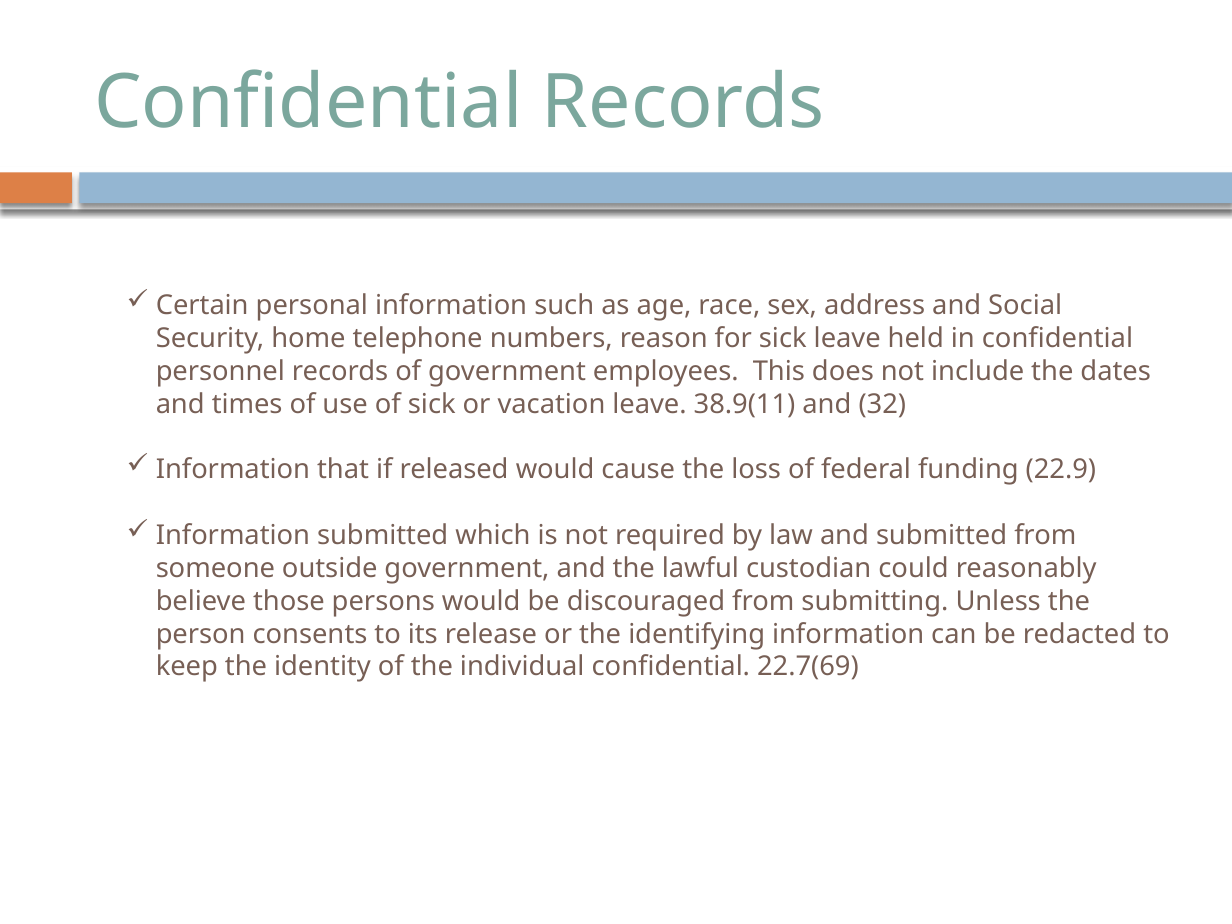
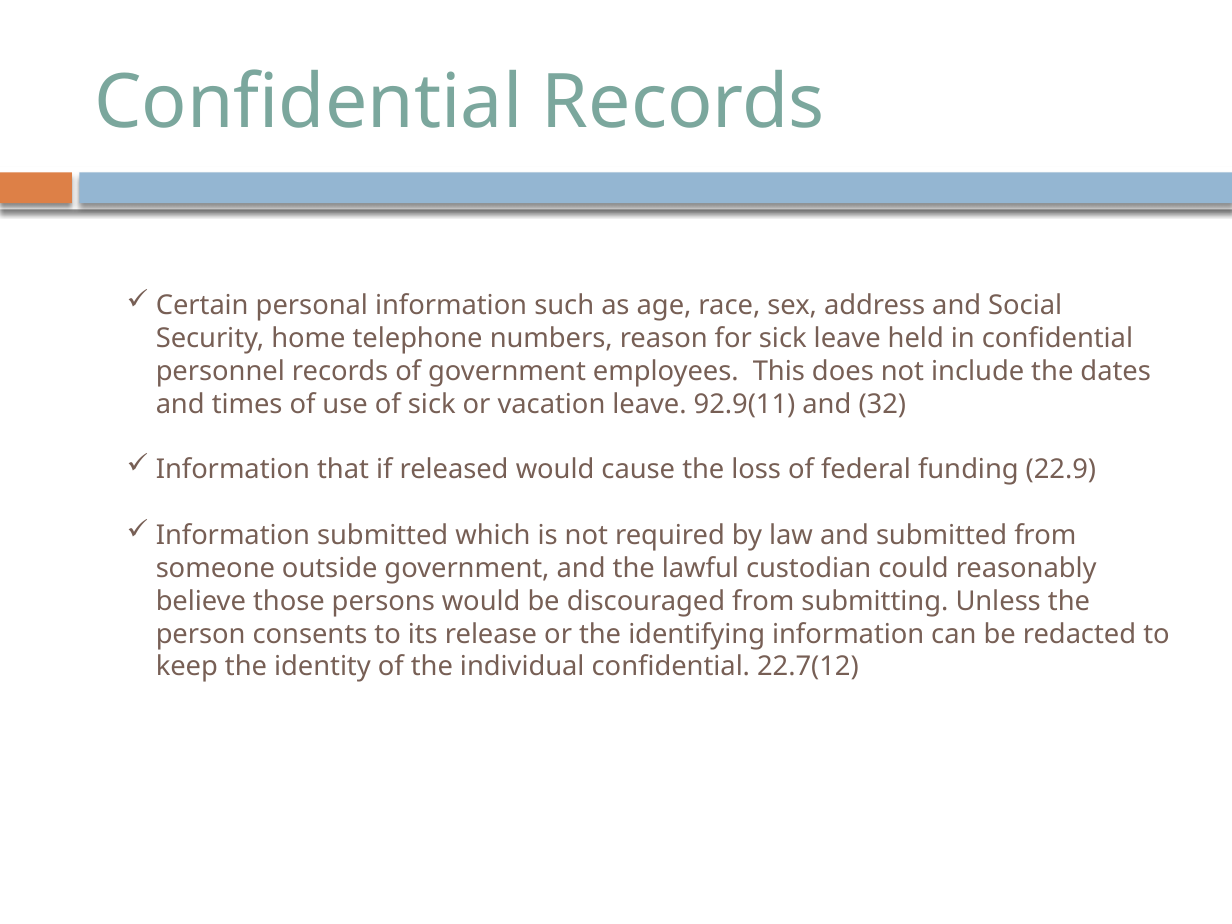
38.9(11: 38.9(11 -> 92.9(11 (745, 404)
22.7(69: 22.7(69 -> 22.7(12 (808, 667)
